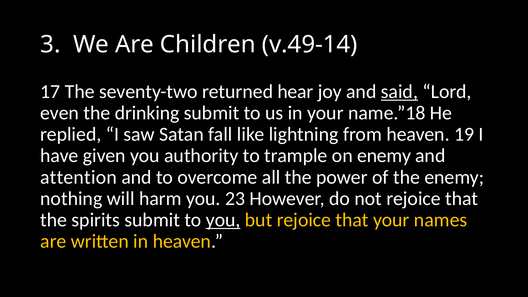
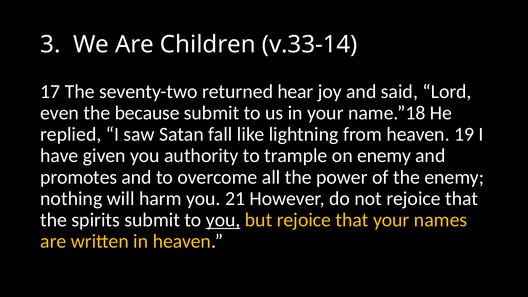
v.49-14: v.49-14 -> v.33-14 (310, 44)
said underline: present -> none (399, 92)
drinking: drinking -> because (147, 113)
attention: attention -> promotes (79, 177)
23: 23 -> 21 (235, 199)
